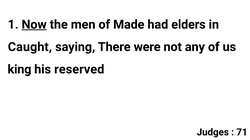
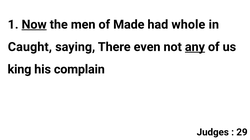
elders: elders -> whole (188, 25)
were: were -> even (147, 47)
any underline: none -> present (195, 47)
reserved: reserved -> complain (79, 70)
71: 71 -> 29 (242, 133)
